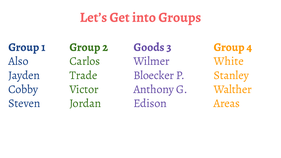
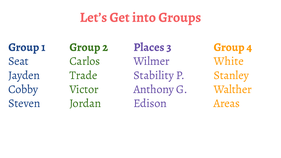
Goods: Goods -> Places (149, 47)
Also: Also -> Seat (18, 61)
Bloecker: Bloecker -> Stability (154, 75)
